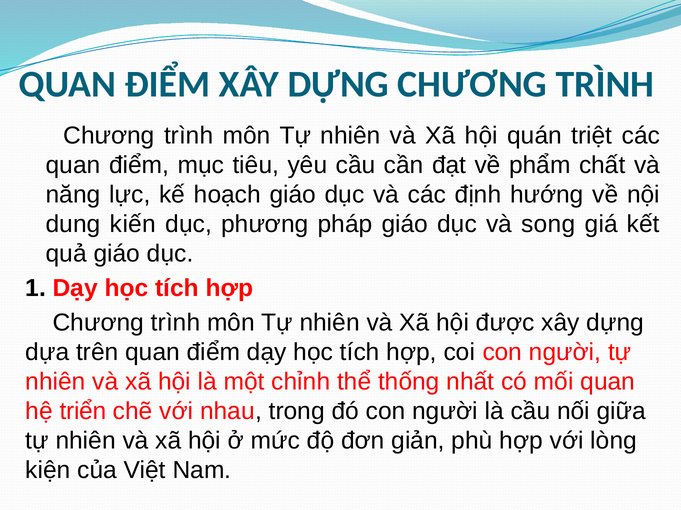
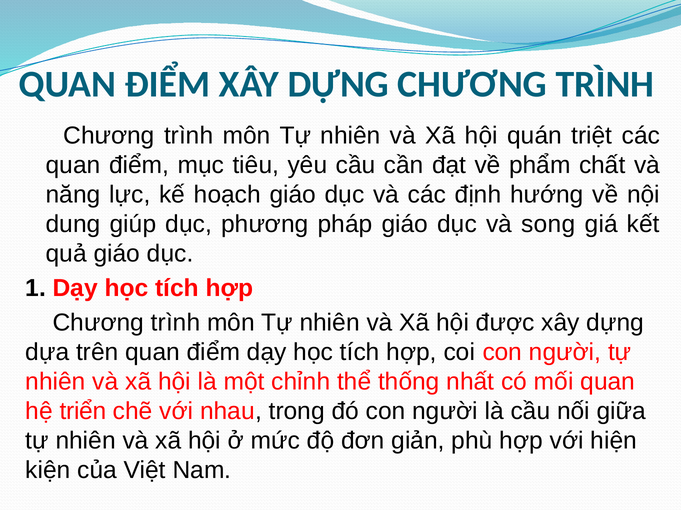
kiến: kiến -> giúp (133, 225)
lòng: lòng -> hiện (614, 441)
